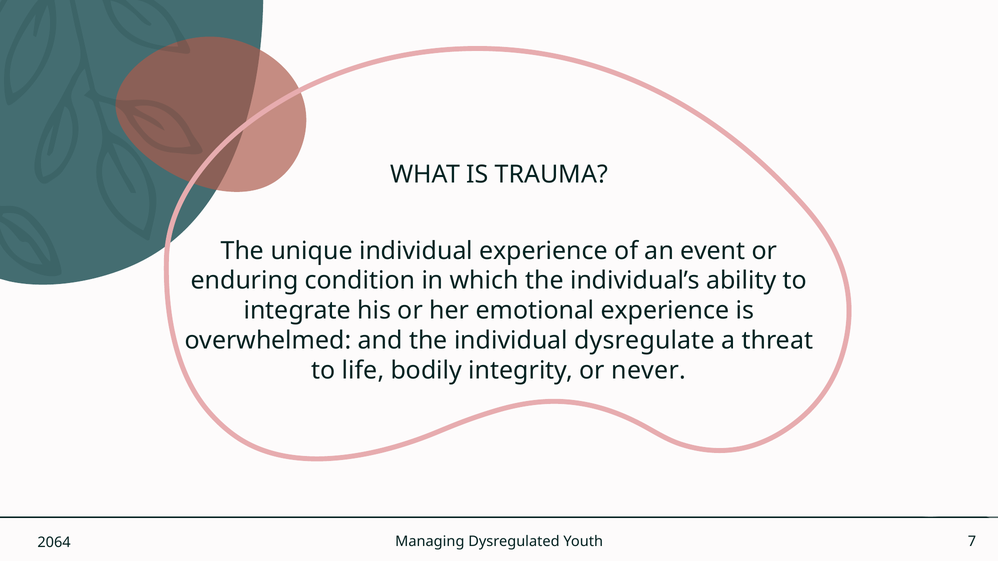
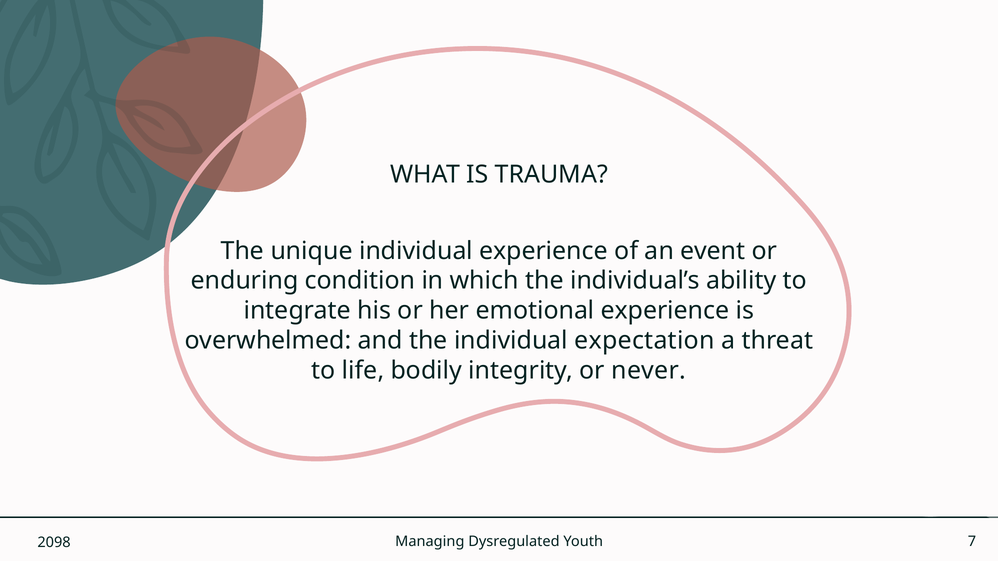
dysregulate: dysregulate -> expectation (644, 341)
2064: 2064 -> 2098 (54, 543)
